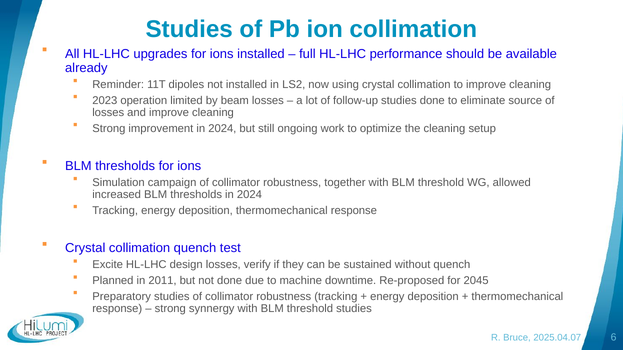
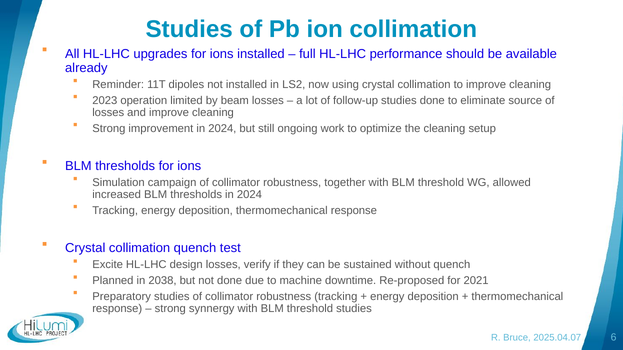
2011: 2011 -> 2038 (162, 281)
2045: 2045 -> 2021 (476, 281)
